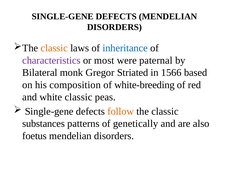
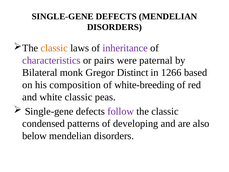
inheritance colour: blue -> purple (125, 48)
most: most -> pairs (104, 60)
Striated: Striated -> Distinct (133, 72)
1566: 1566 -> 1266 (171, 72)
follow colour: orange -> purple (121, 111)
substances: substances -> condensed (44, 123)
genetically: genetically -> developing (136, 123)
foetus: foetus -> below (35, 136)
